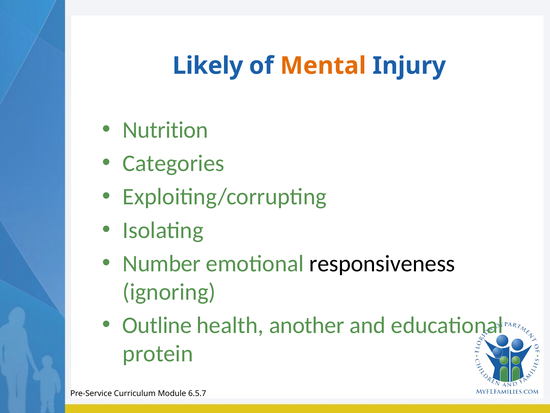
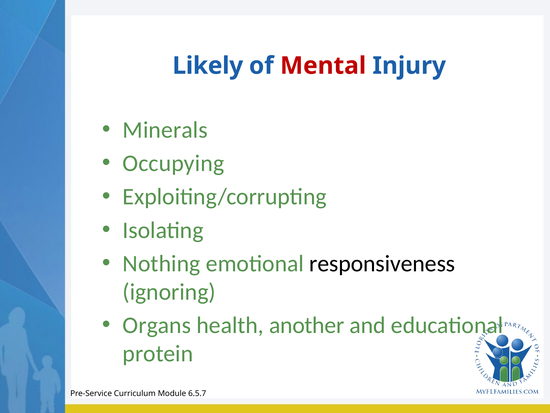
Mental colour: orange -> red (323, 66)
Nutrition: Nutrition -> Minerals (165, 130)
Categories: Categories -> Occupying (173, 163)
Number: Number -> Nothing (162, 263)
Outline: Outline -> Organs (157, 325)
